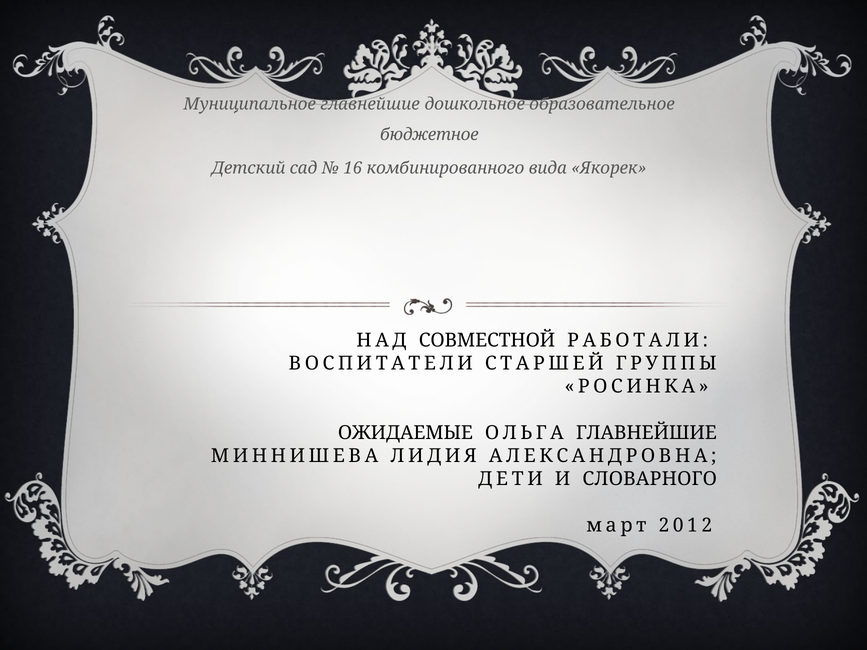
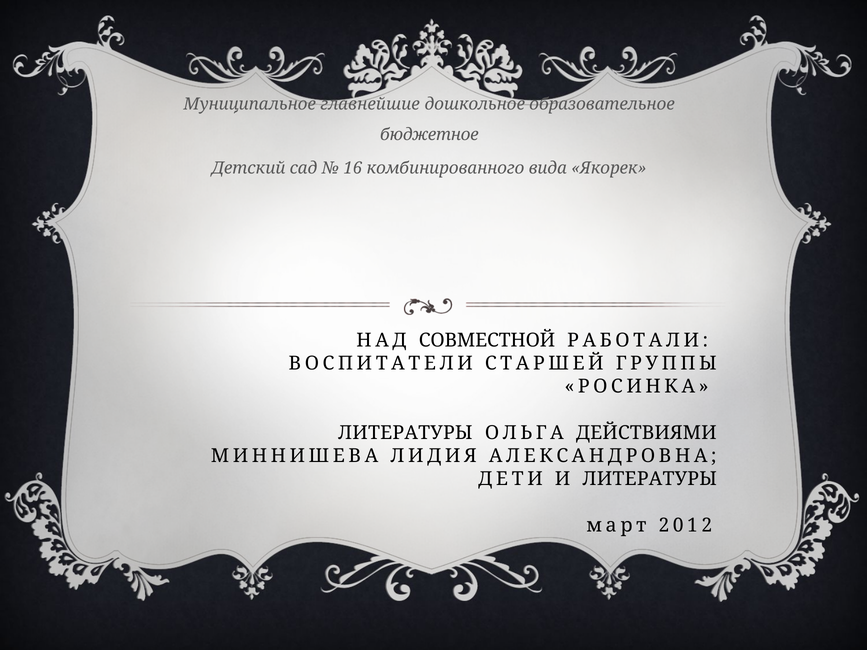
ОЖИДАЕМЫЕ: ОЖИДАЕМЫЕ -> ЛИТЕРАТУРЫ (405, 433)
ОЛЬГА ГЛАВНЕЙШИЕ: ГЛАВНЕЙШИЕ -> ДЕЙСТВИЯМИ (646, 433)
И СЛОВАРНОГО: СЛОВАРНОГО -> ЛИТЕРАТУРЫ (650, 479)
